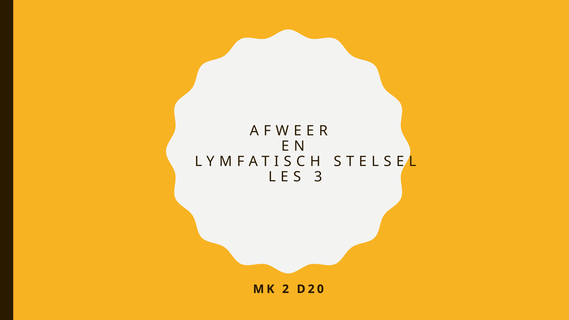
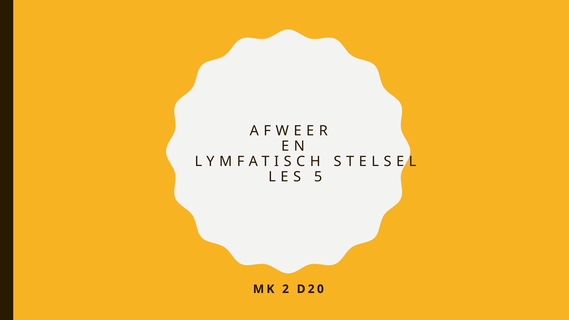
3: 3 -> 5 (318, 177)
